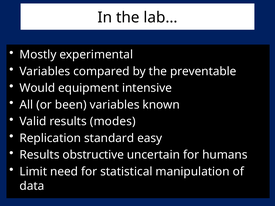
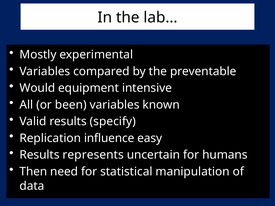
modes: modes -> specify (113, 122)
standard: standard -> influence (109, 138)
obstructive: obstructive -> represents (93, 155)
Limit: Limit -> Then (33, 172)
